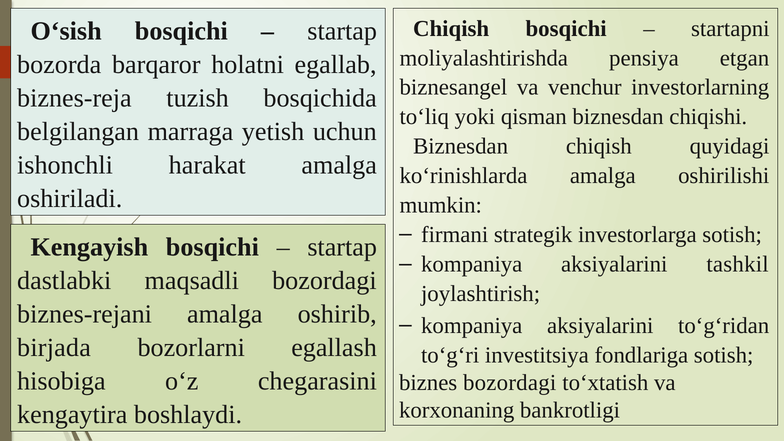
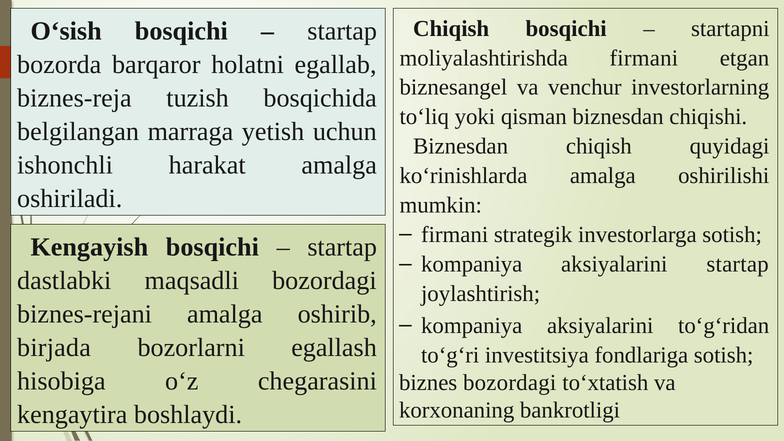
moliyalashtirishda pensiya: pensiya -> firmani (644, 58)
aksiyalarini tashkil: tashkil -> startap (738, 264)
